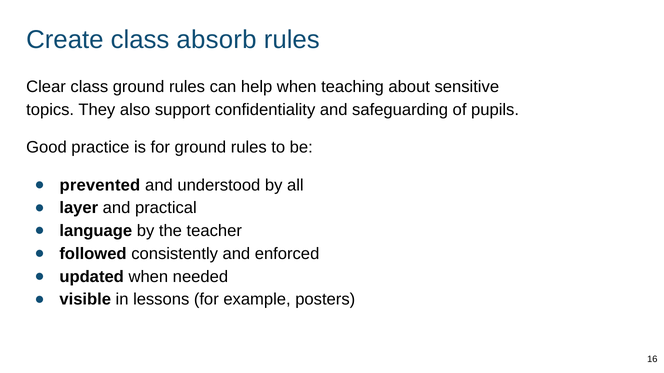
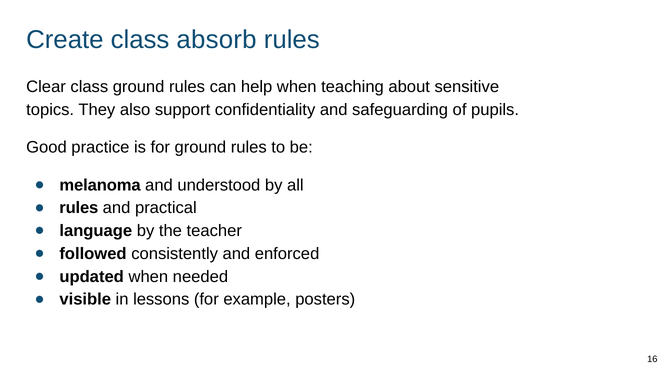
prevented: prevented -> melanoma (100, 185)
layer: layer -> rules (79, 208)
